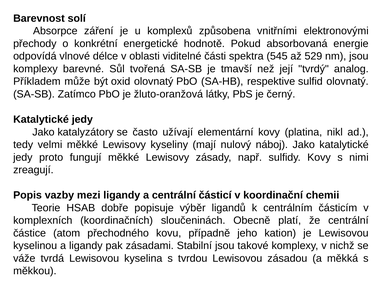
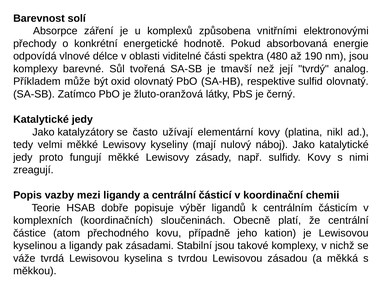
545: 545 -> 480 (277, 56)
529: 529 -> 190 (313, 56)
